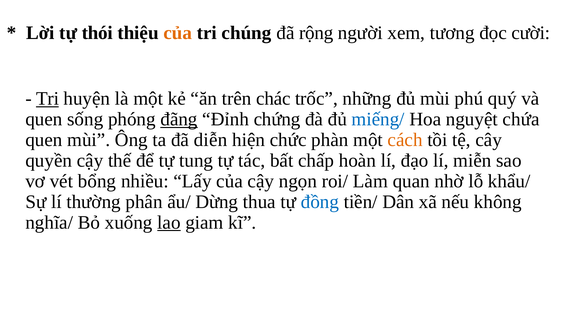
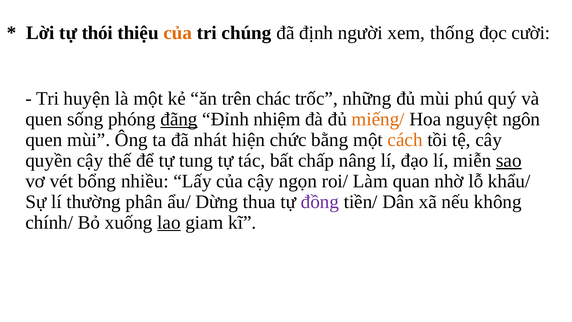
rộng: rộng -> định (316, 33)
tương: tương -> thống (452, 33)
Tri underline: present -> none (48, 99)
chứng: chứng -> nhiệm (277, 119)
miếng/ colour: blue -> orange (378, 119)
chứa: chứa -> ngôn (521, 119)
diễn: diễn -> nhát (211, 140)
phàn: phàn -> bằng (330, 140)
hoàn: hoàn -> nâng (357, 160)
sao underline: none -> present (509, 160)
đồng colour: blue -> purple (320, 202)
nghĩa/: nghĩa/ -> chính/ (49, 222)
